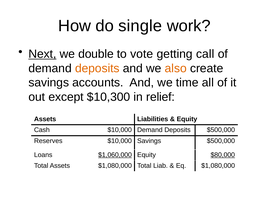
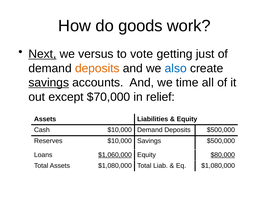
single: single -> goods (140, 26)
double: double -> versus (96, 54)
call: call -> just (205, 54)
also colour: orange -> blue (176, 69)
savings underline: none -> present (49, 83)
$10,300: $10,300 -> $70,000 (109, 97)
